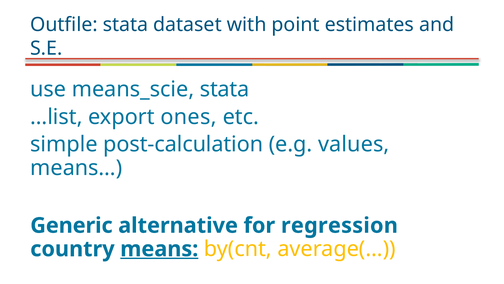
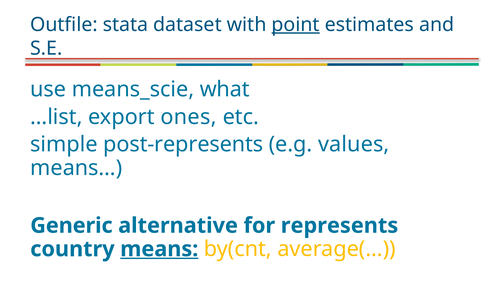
point underline: none -> present (296, 25)
means_scie stata: stata -> what (225, 89)
post-calculation: post-calculation -> post-represents (183, 144)
regression: regression -> represents (340, 225)
